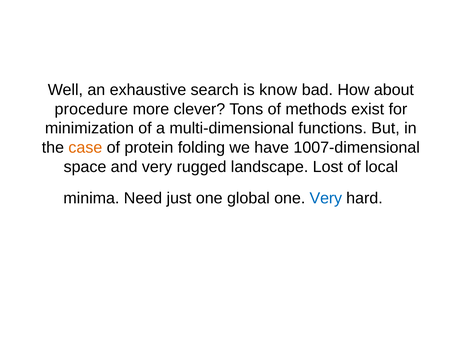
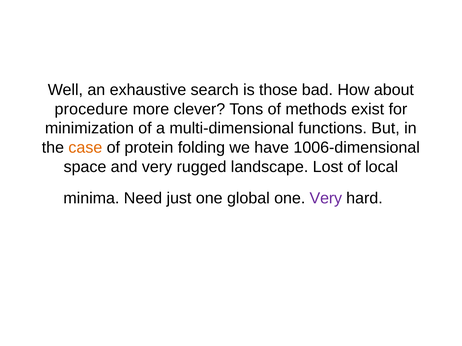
know: know -> those (278, 90)
1007-dimensional: 1007-dimensional -> 1006-dimensional (357, 148)
Very colour: blue -> purple (326, 198)
